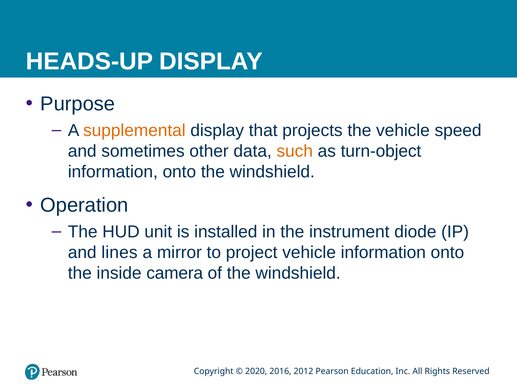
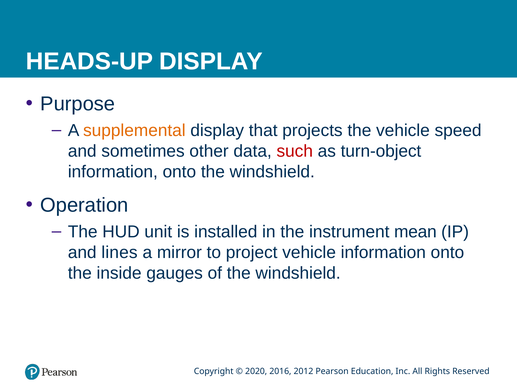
such colour: orange -> red (295, 151)
diode: diode -> mean (415, 232)
camera: camera -> gauges (175, 273)
